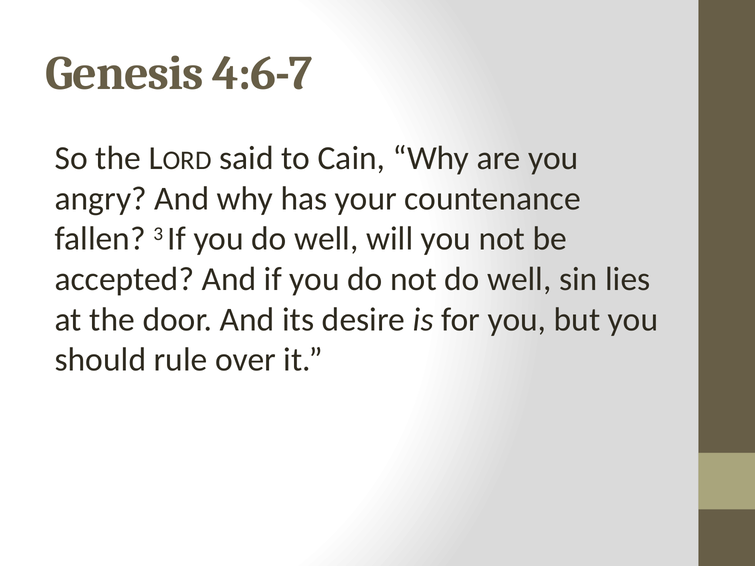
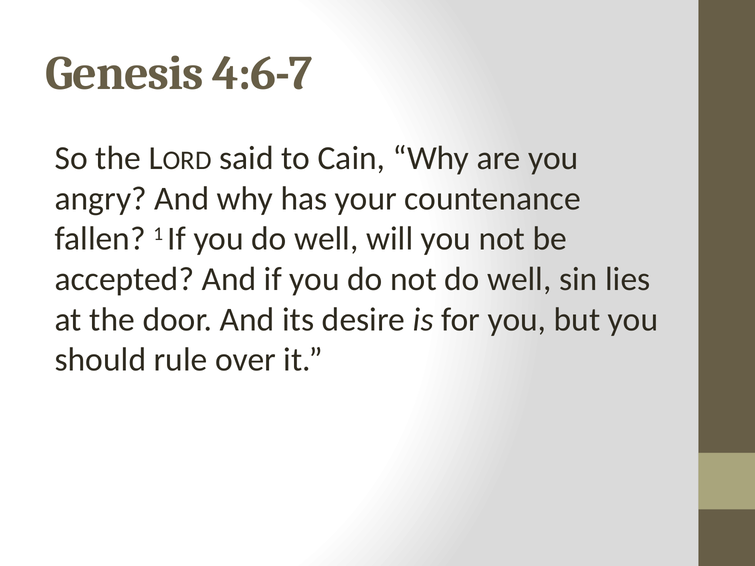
3: 3 -> 1 (158, 234)
